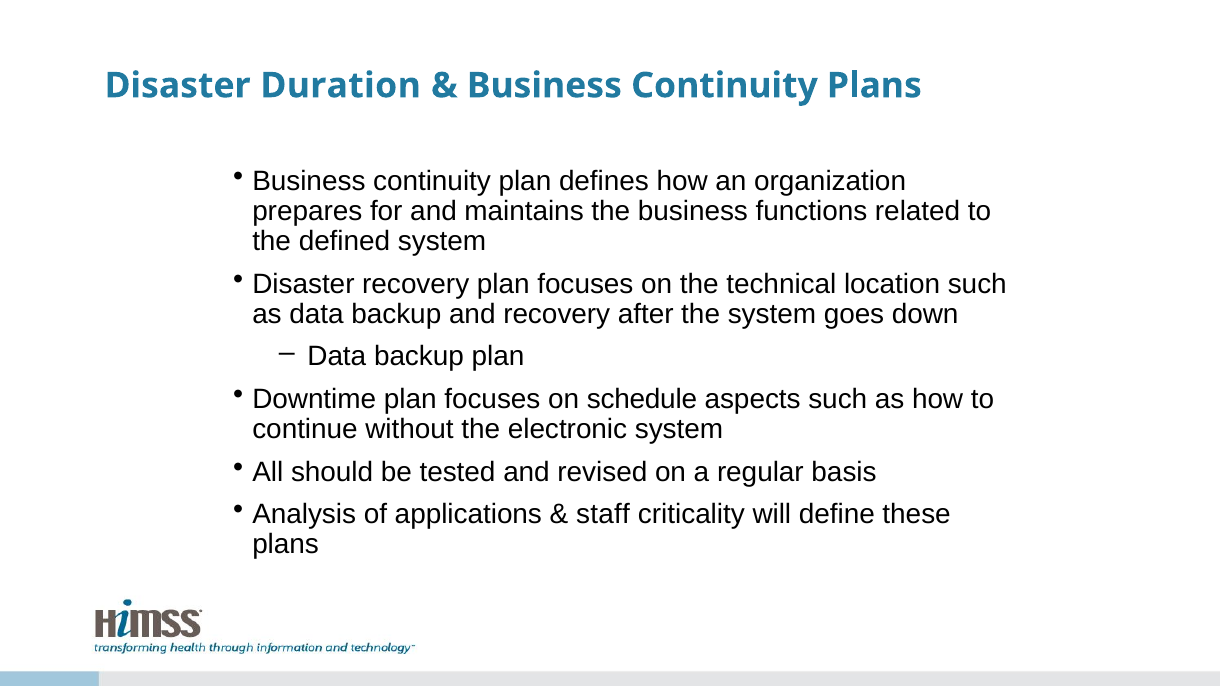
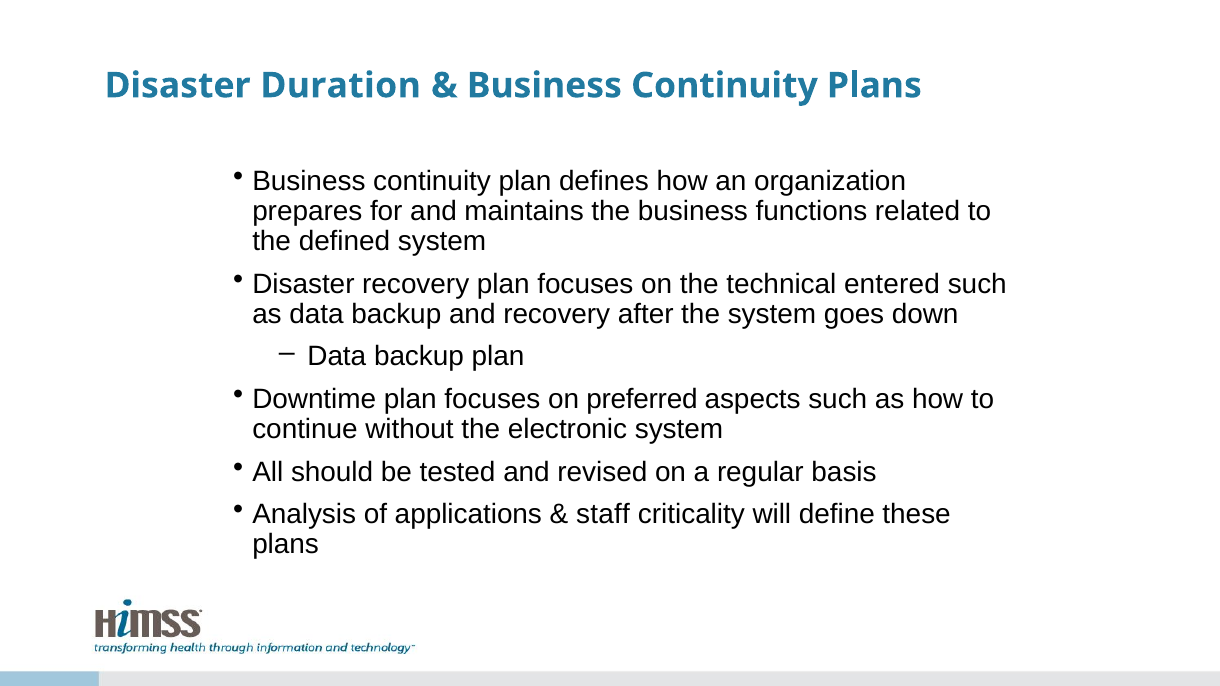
location: location -> entered (892, 284)
schedule: schedule -> preferred (642, 399)
